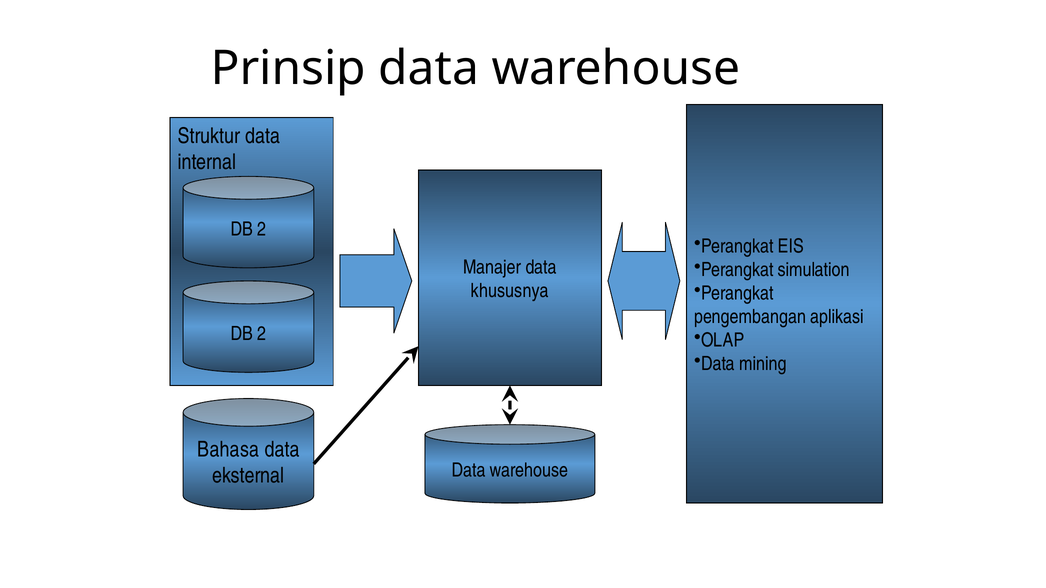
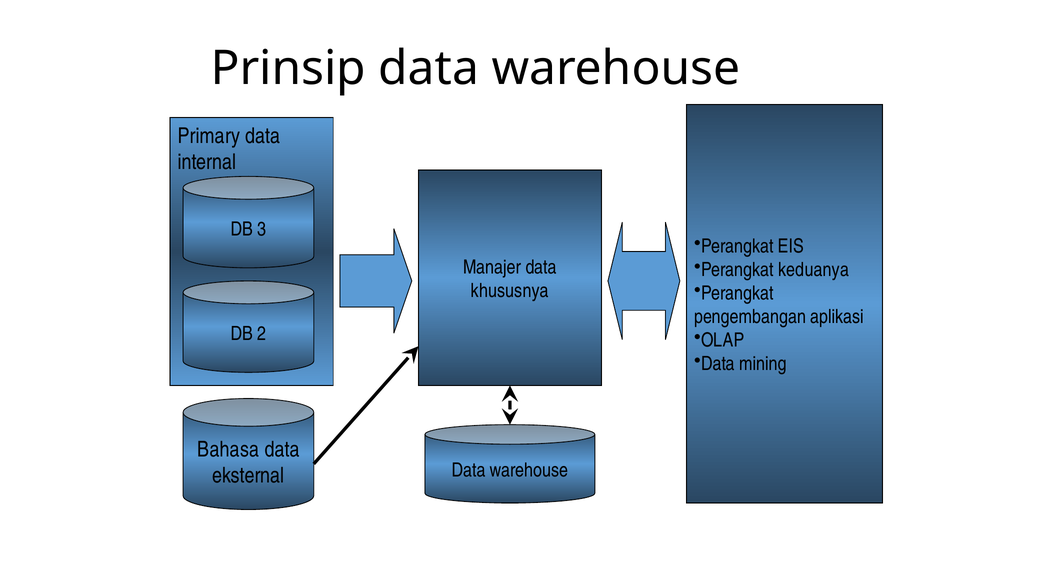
Struktur: Struktur -> Primary (209, 136)
2: 2 -> 3 (262, 229)
simulation: simulation -> keduanya (814, 270)
